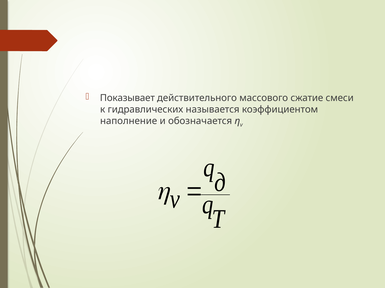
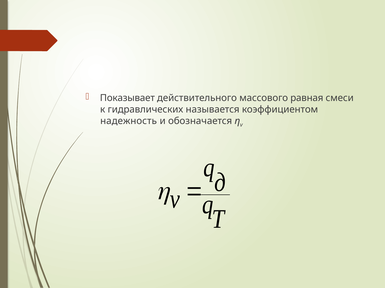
сжатие: сжатие -> равная (307, 98)
наполнение: наполнение -> надежность (129, 121)
